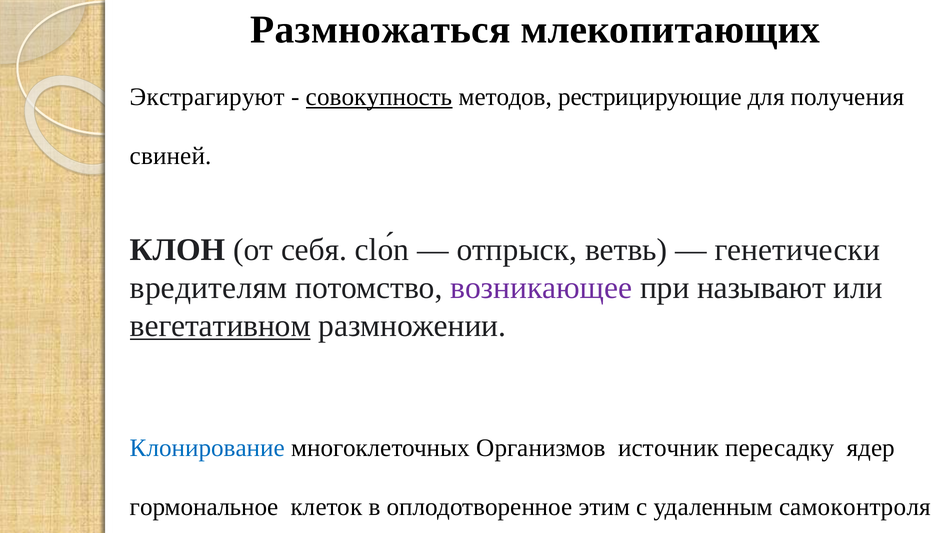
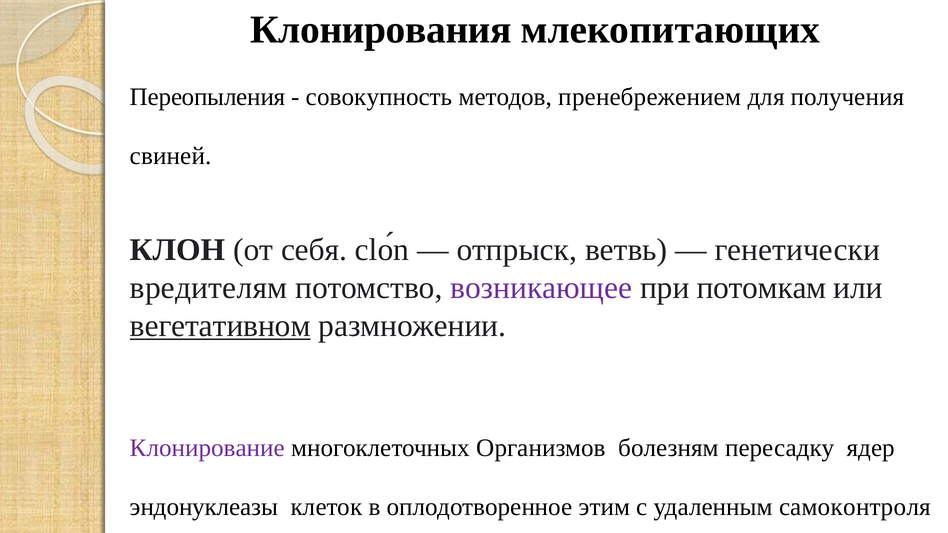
Размножаться: Размножаться -> Клонирования (381, 30)
Экстрагируют: Экстрагируют -> Переопыления (208, 97)
совокупность underline: present -> none (379, 97)
рестрицирующие: рестрицирующие -> пренебрежением (650, 97)
называют: называют -> потомкам (762, 288)
Клонирование colour: blue -> purple (207, 448)
источник: источник -> болезням (669, 448)
гормональное: гормональное -> эндонуклеазы (204, 507)
